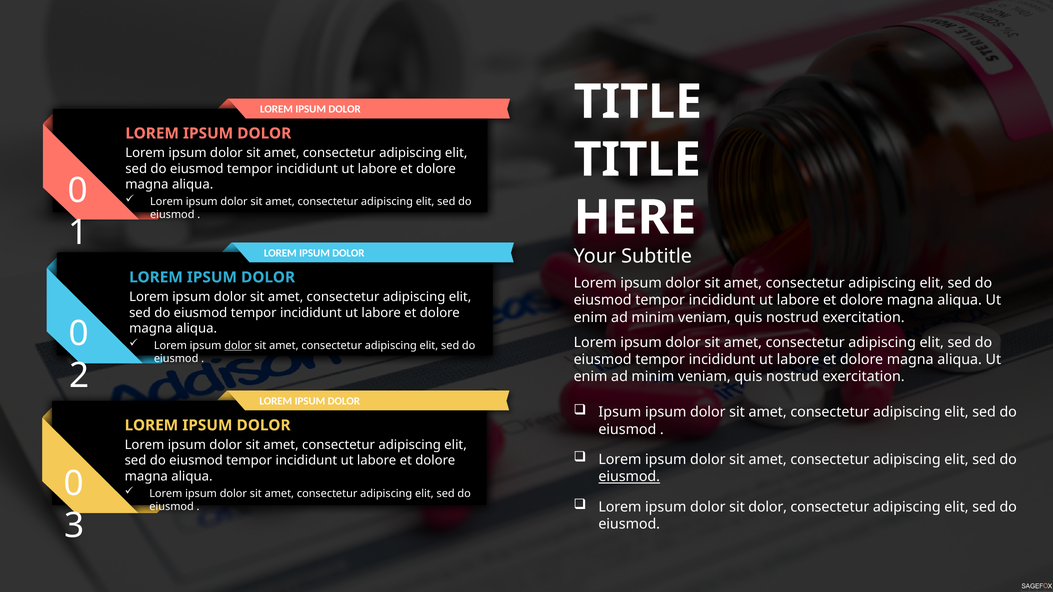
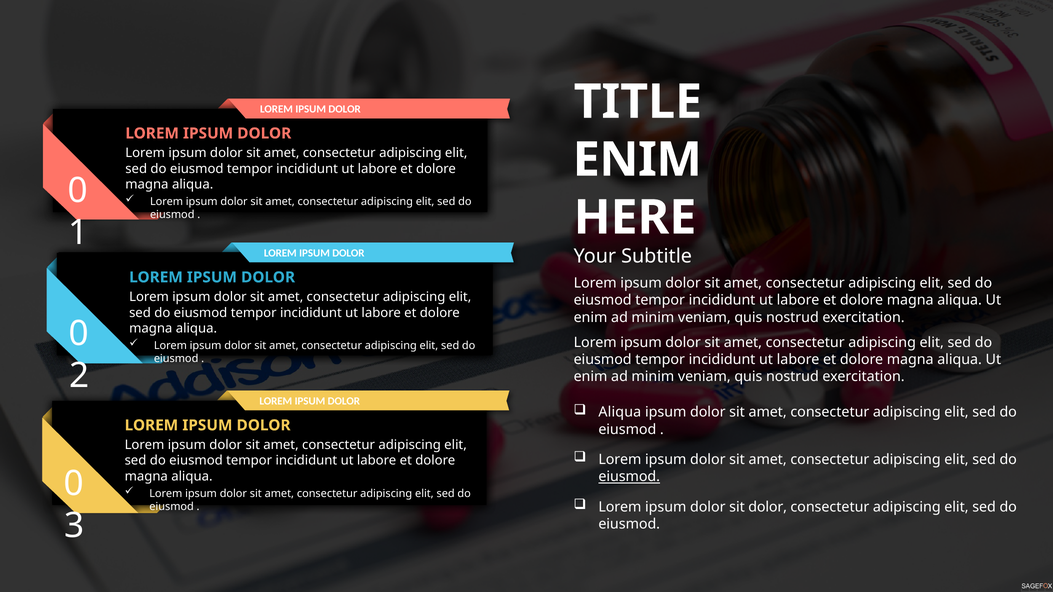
TITLE: TITLE -> ENIM (637, 160)
dolor underline: present -> none (238, 346)
Ipsum: Ipsum -> Aliqua (620, 412)
